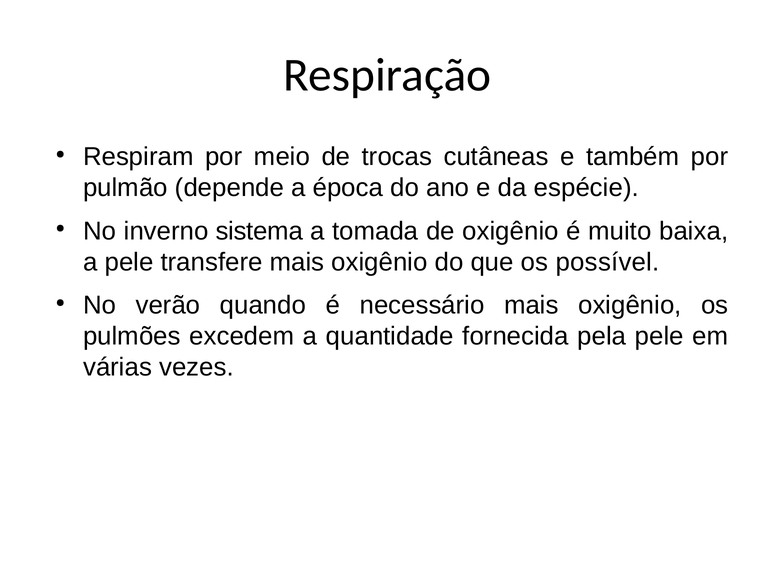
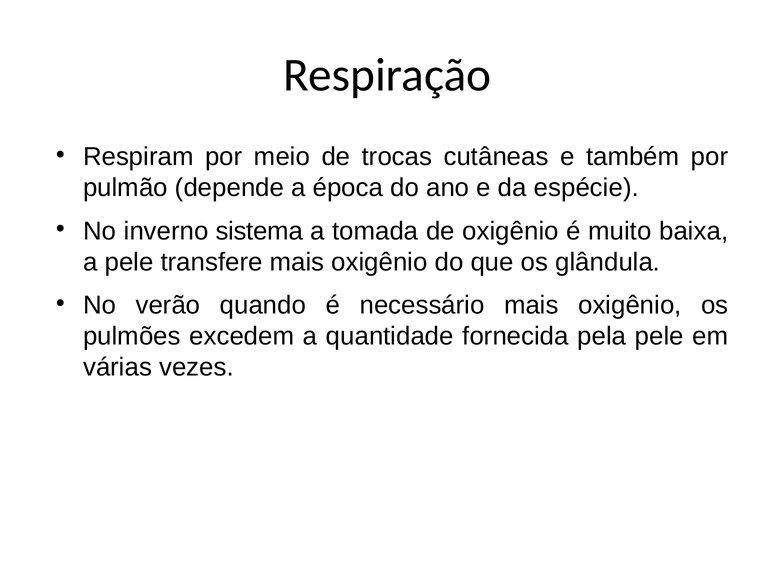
possível: possível -> glândula (608, 262)
